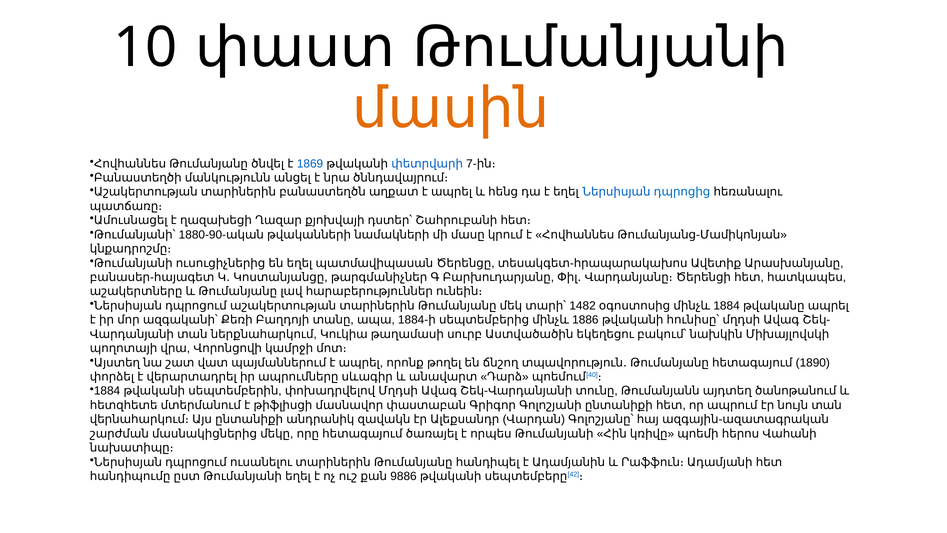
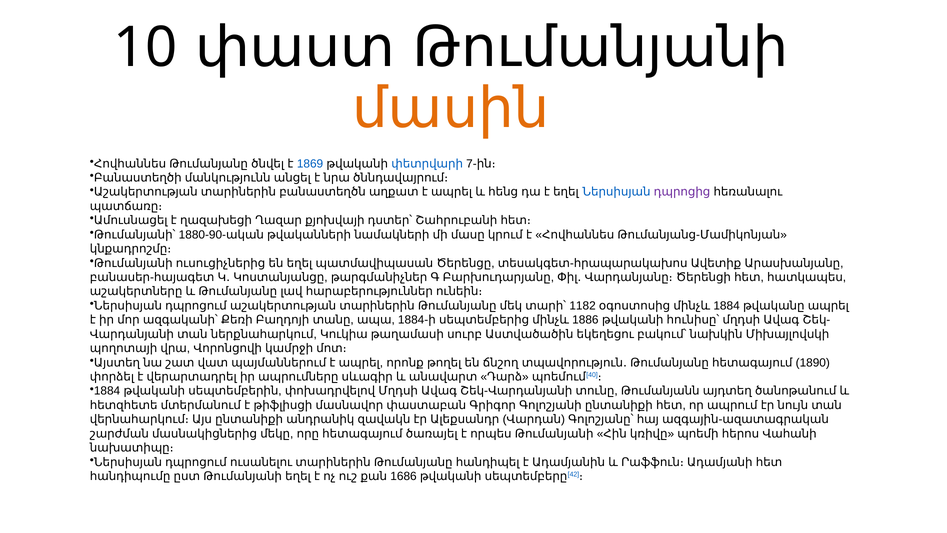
դպրոցից colour: blue -> purple (682, 192)
1482: 1482 -> 1182 (583, 306)
9886: 9886 -> 1686 (404, 476)
